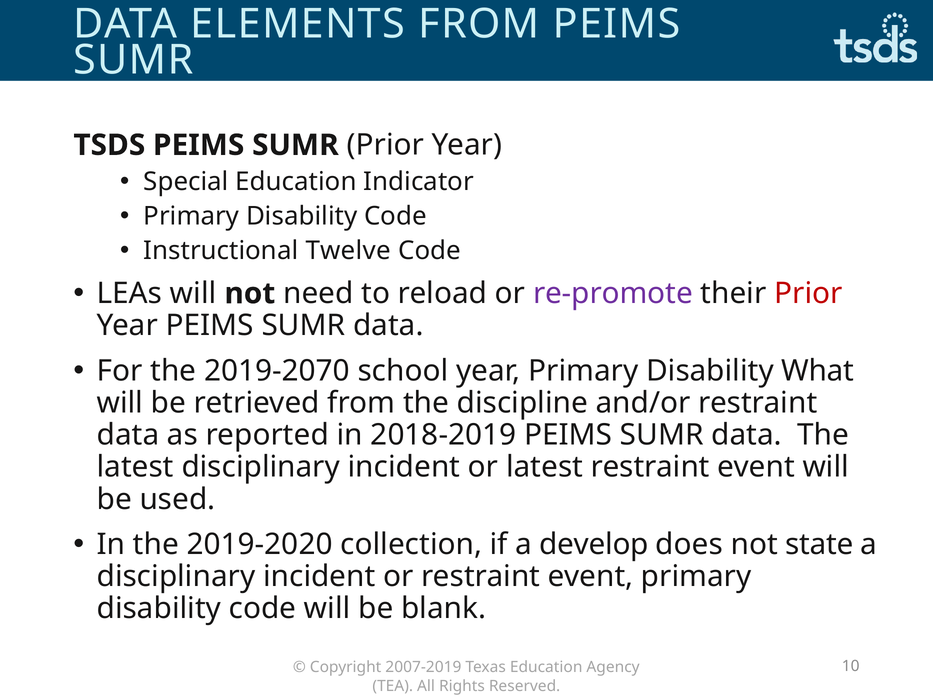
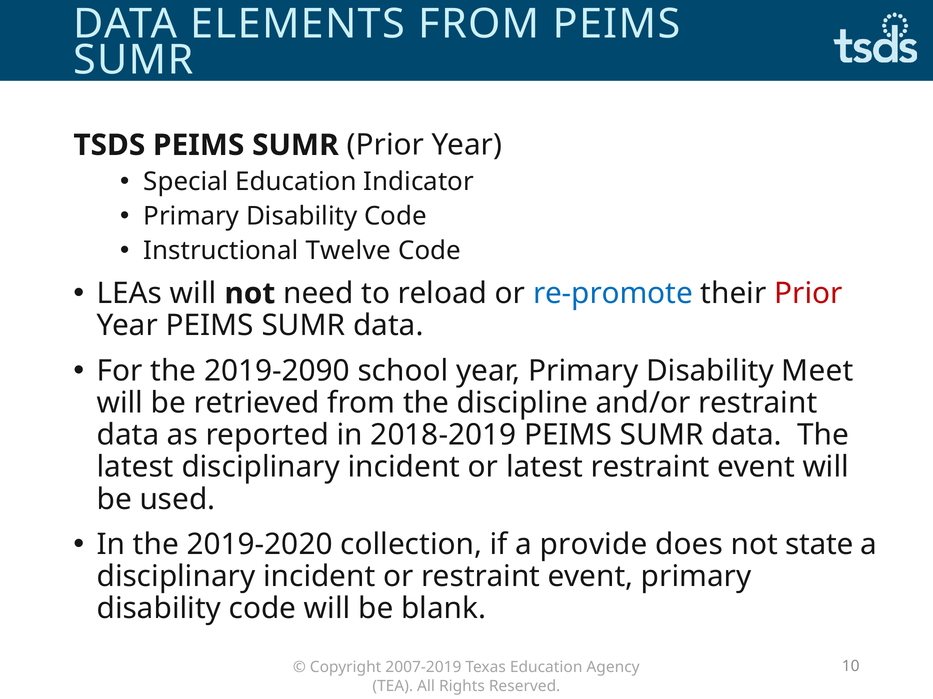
re-promote colour: purple -> blue (613, 294)
2019-2070: 2019-2070 -> 2019-2090 (277, 371)
What: What -> Meet (817, 371)
develop: develop -> provide (594, 545)
